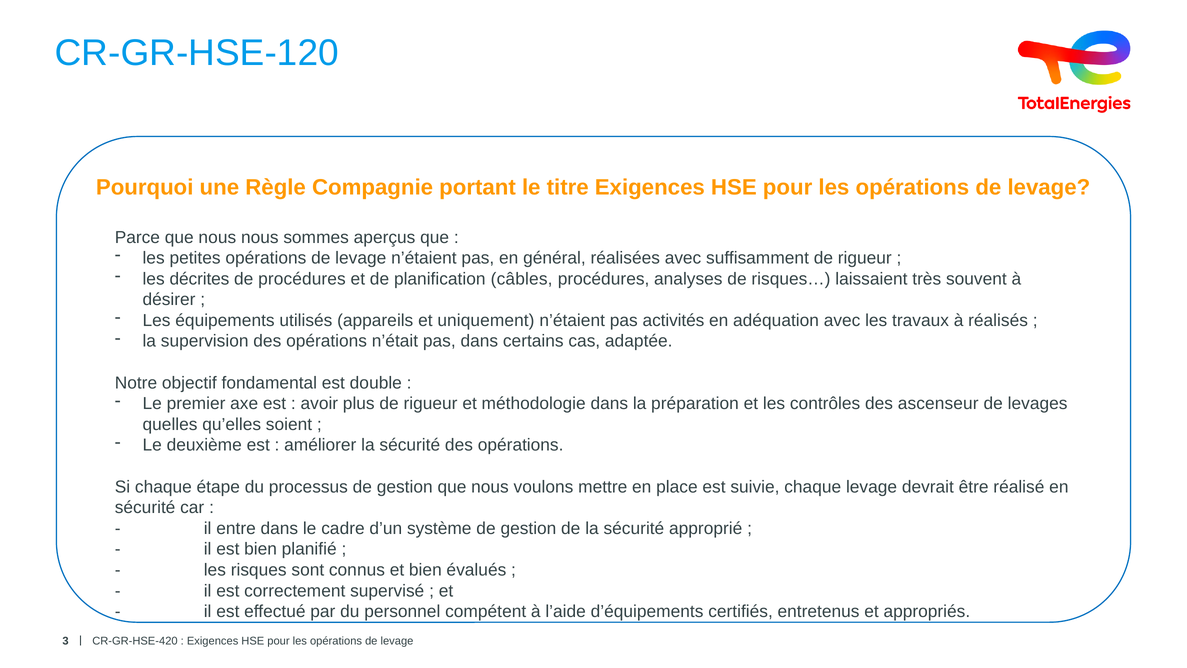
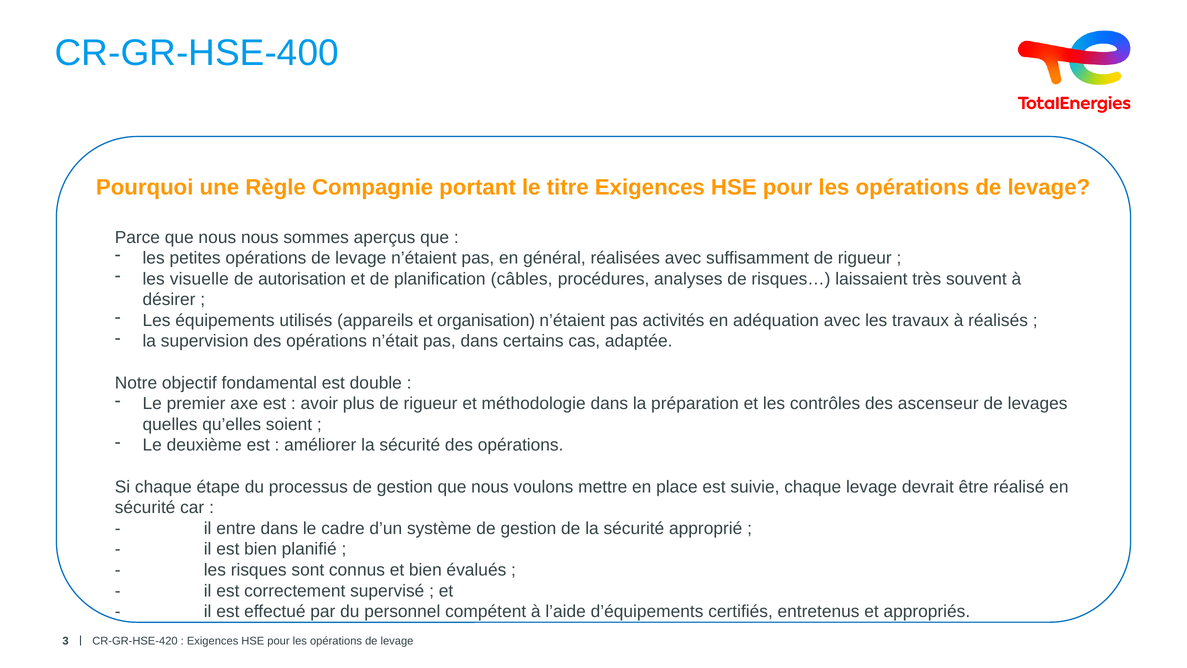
CR-GR-HSE-120: CR-GR-HSE-120 -> CR-GR-HSE-400 (197, 53)
décrites: décrites -> visuelle (199, 279)
de procédures: procédures -> autorisation (302, 279)
uniquement: uniquement -> organisation (486, 320)
